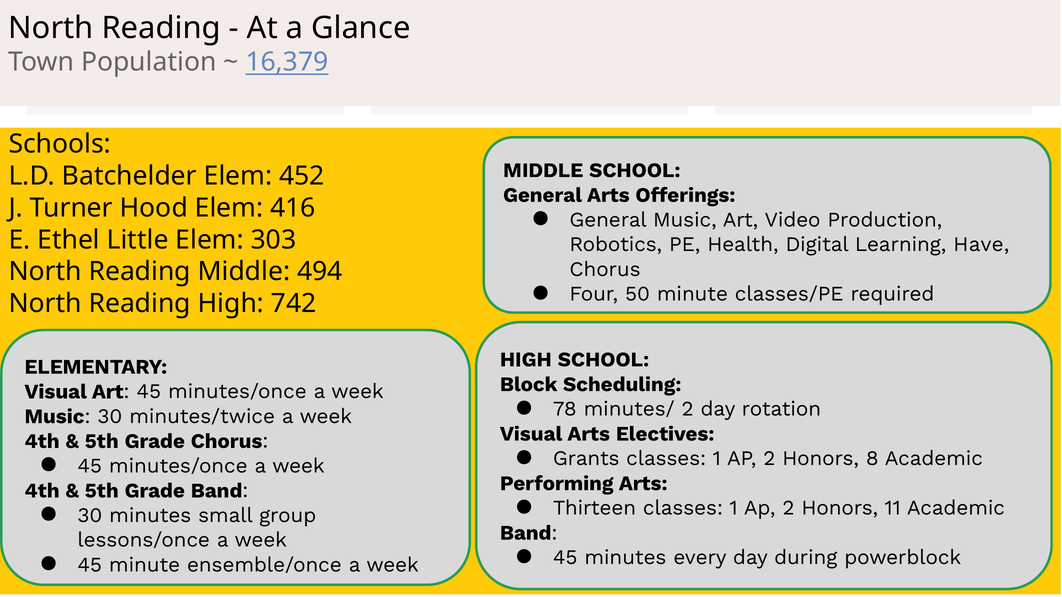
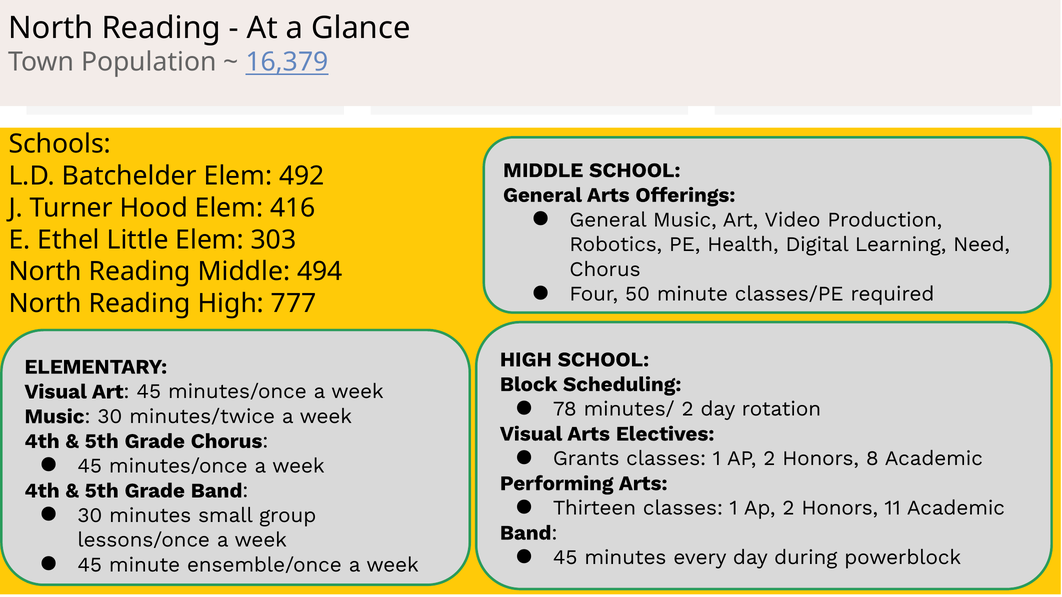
452: 452 -> 492 (302, 176)
Have: Have -> Need (982, 245)
742: 742 -> 777 (294, 304)
